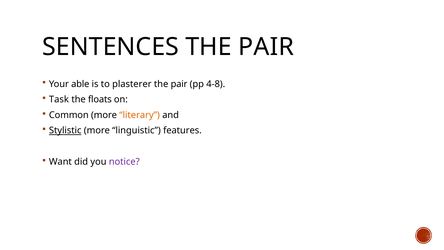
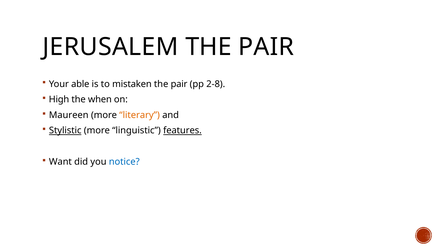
SENTENCES: SENTENCES -> JERUSALEM (110, 47)
plasterer: plasterer -> mistaken (132, 84)
4-8: 4-8 -> 2-8 (216, 84)
Task: Task -> High (59, 99)
floats: floats -> when (100, 99)
Common: Common -> Maureen (69, 115)
features underline: none -> present (182, 130)
notice colour: purple -> blue (124, 162)
